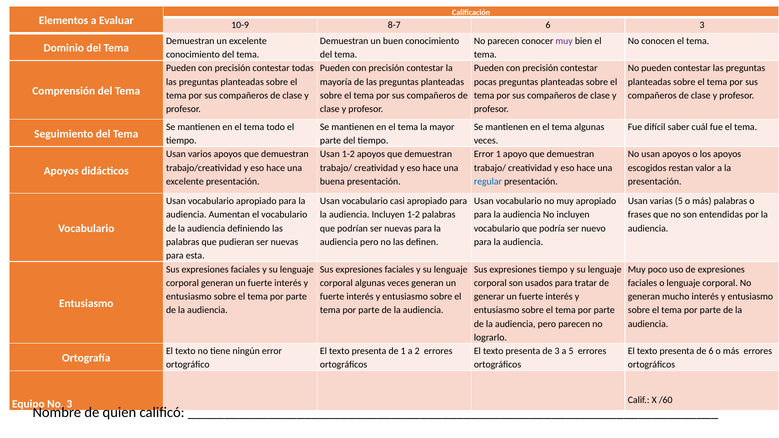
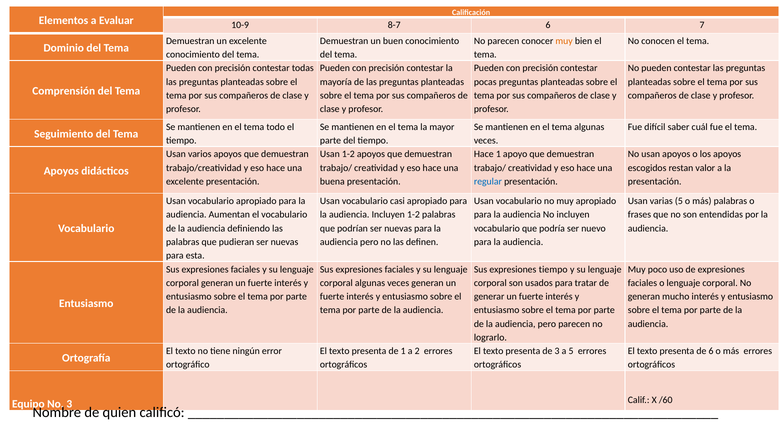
6 3: 3 -> 7 (702, 25)
muy colour: purple -> orange (564, 41)
Error: Error -> Hace (484, 154)
